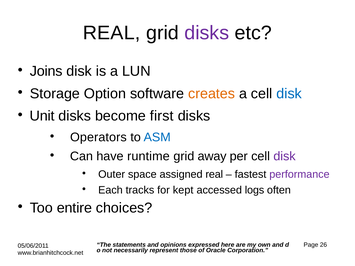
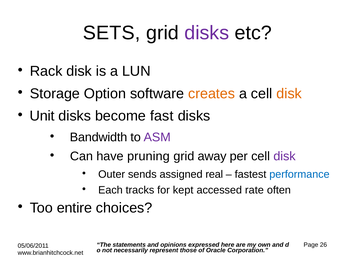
REAL: REAL -> SETS (112, 33)
Joins: Joins -> Rack (46, 71)
disk colour: blue -> orange (289, 94)
first: first -> fast (162, 116)
Operators: Operators -> Bandwidth (99, 137)
ASM colour: blue -> purple (157, 137)
runtime: runtime -> pruning (148, 156)
space: space -> sends (142, 174)
performance colour: purple -> blue (299, 174)
logs: logs -> rate (254, 190)
